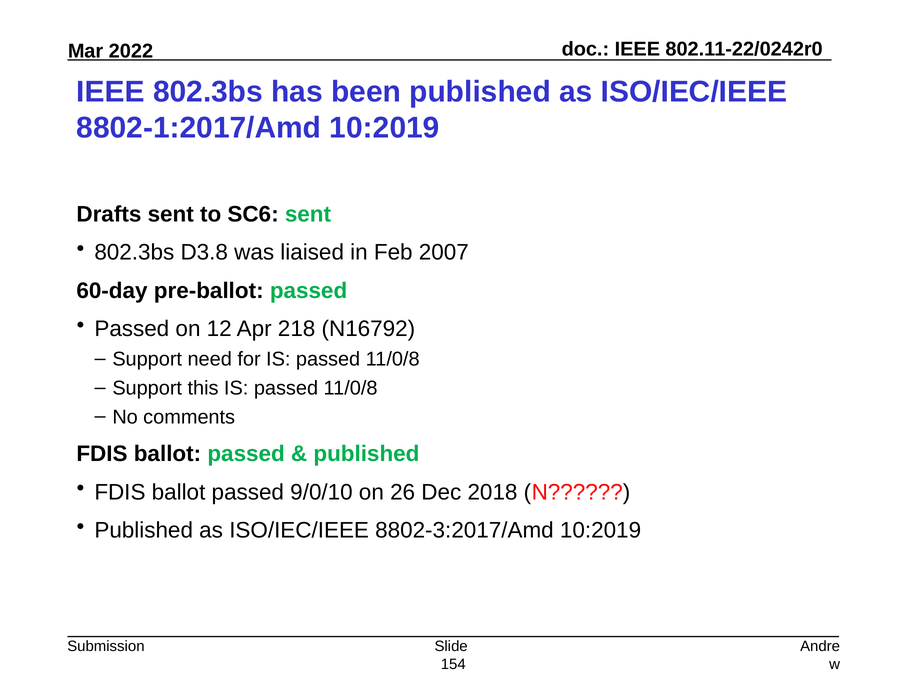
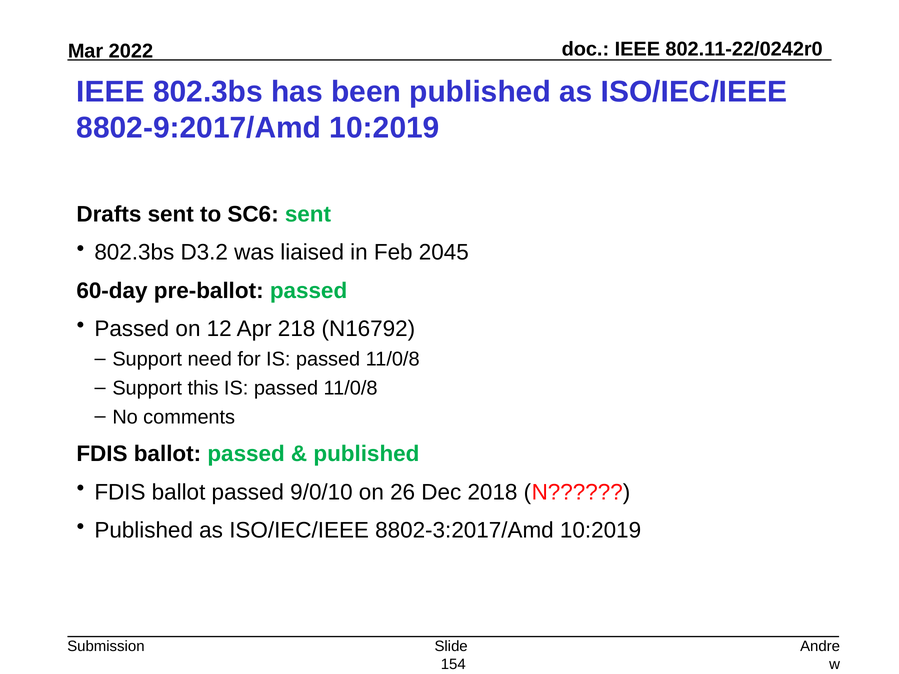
8802-1:2017/Amd: 8802-1:2017/Amd -> 8802-9:2017/Amd (199, 128)
D3.8: D3.8 -> D3.2 (204, 253)
2007: 2007 -> 2045 (444, 253)
